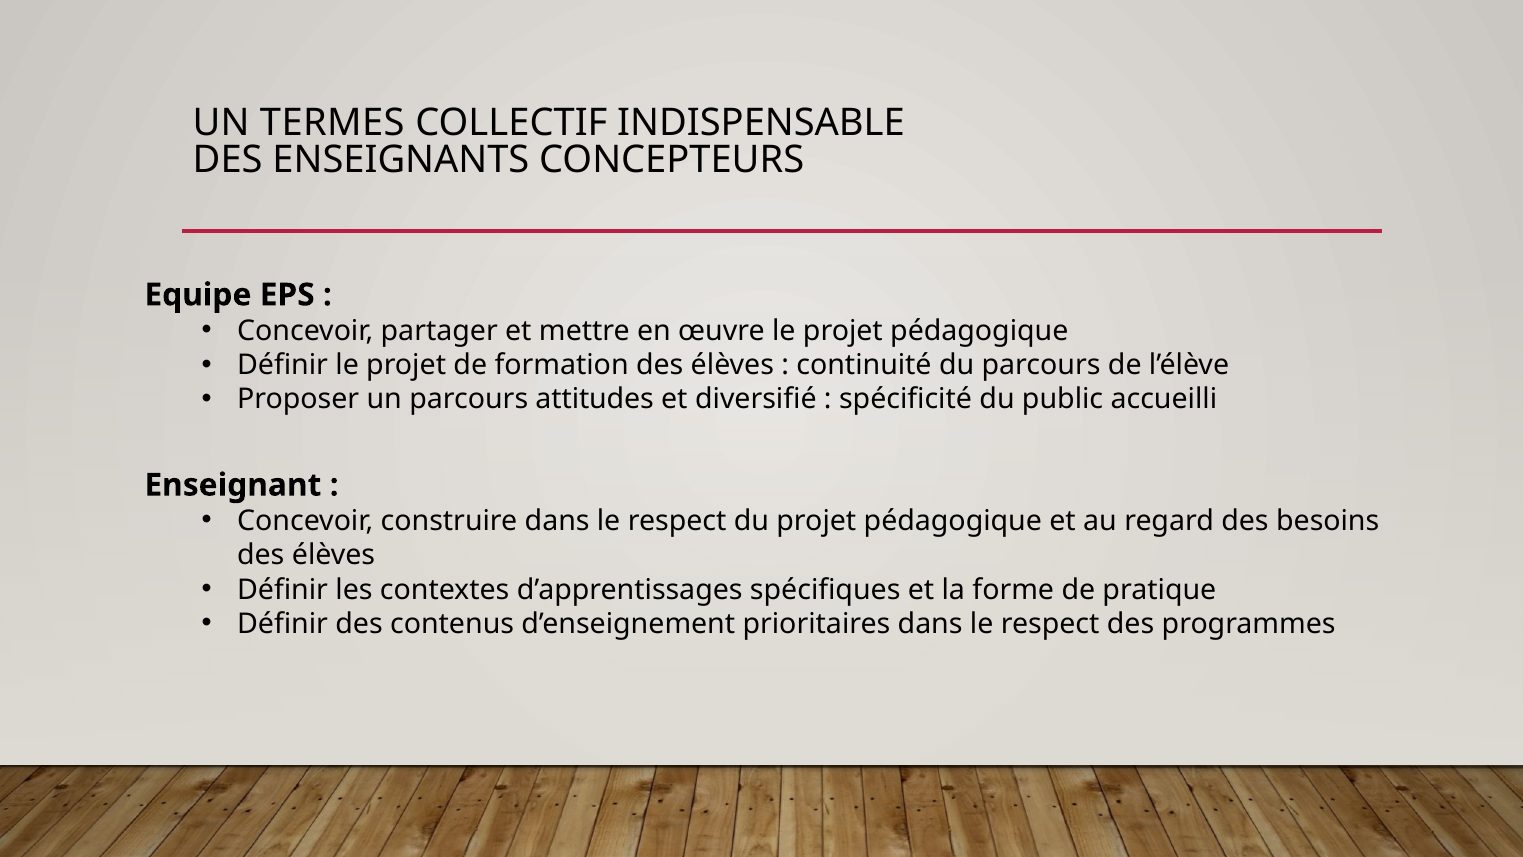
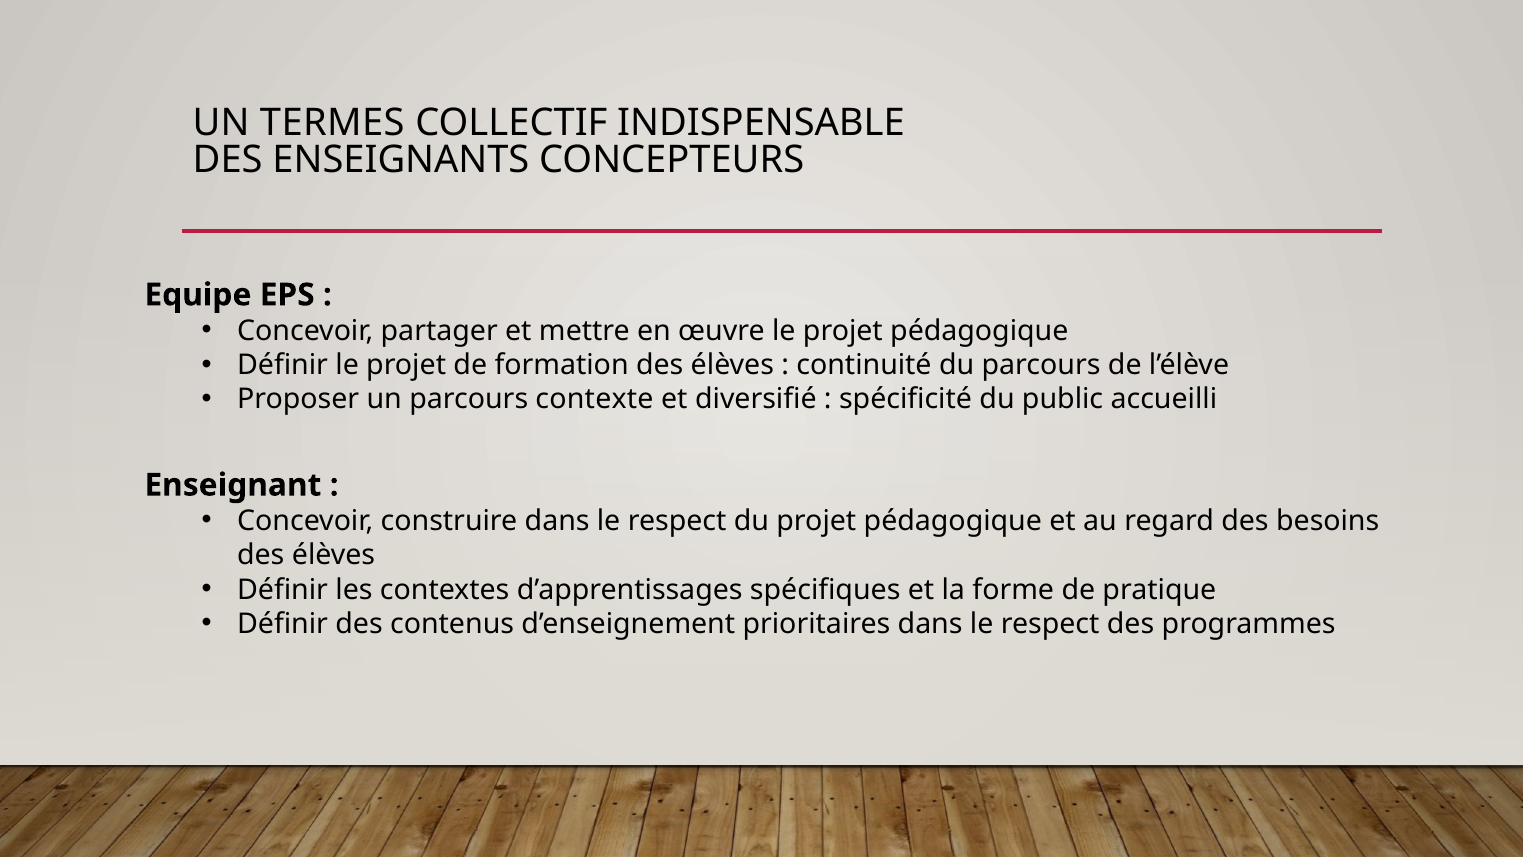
attitudes: attitudes -> contexte (595, 399)
